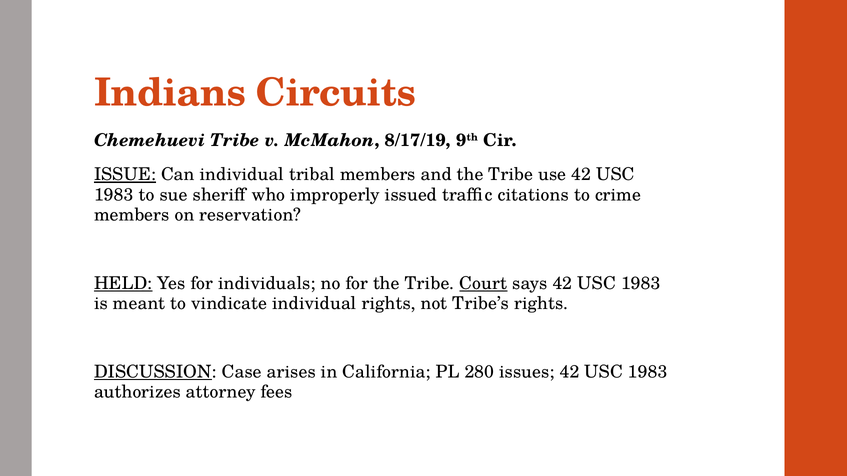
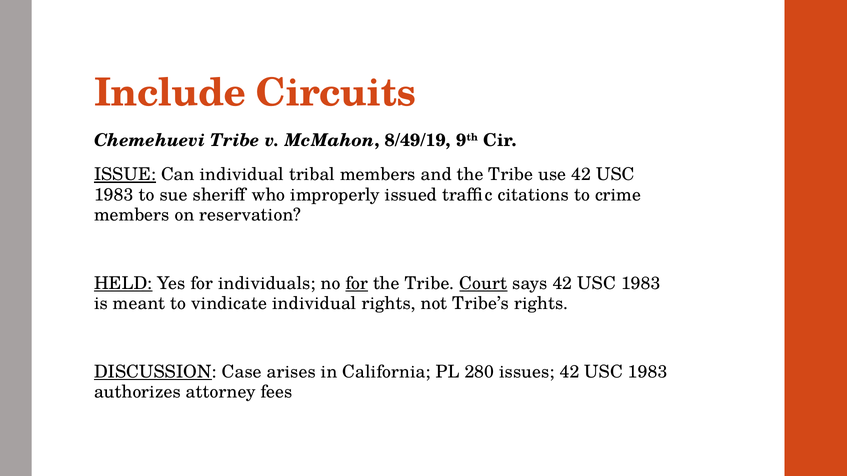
Indians: Indians -> Include (170, 93)
8/17/19: 8/17/19 -> 8/49/19 (418, 141)
for underline: none -> present (357, 284)
